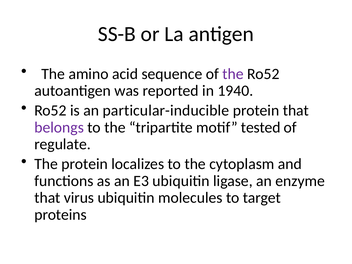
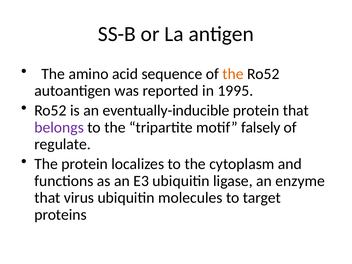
the colour: purple -> orange (233, 74)
1940: 1940 -> 1995 (235, 91)
particular-inducible: particular-inducible -> eventually-inducible (166, 110)
tested: tested -> falsely (261, 127)
